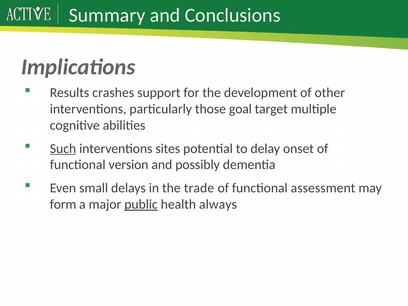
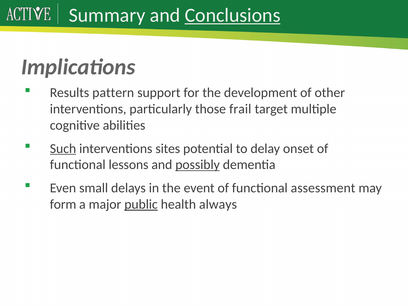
Conclusions underline: none -> present (233, 15)
crashes: crashes -> pattern (113, 93)
goal: goal -> frail (240, 109)
version: version -> lessons (129, 165)
possibly underline: none -> present (198, 165)
trade: trade -> event (199, 188)
